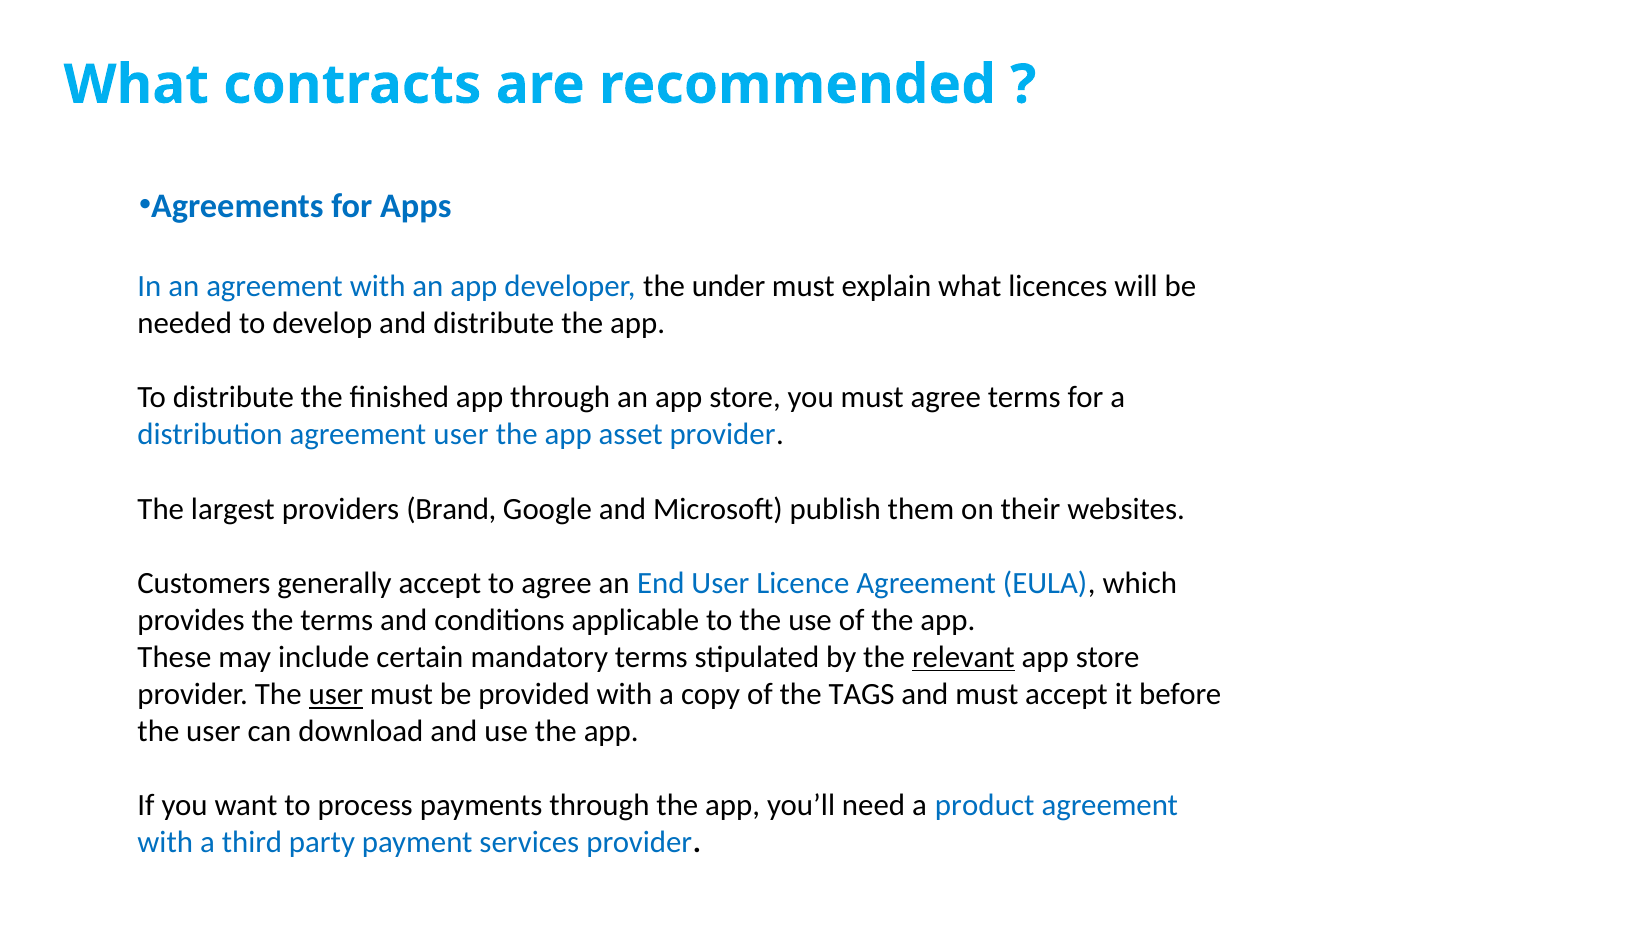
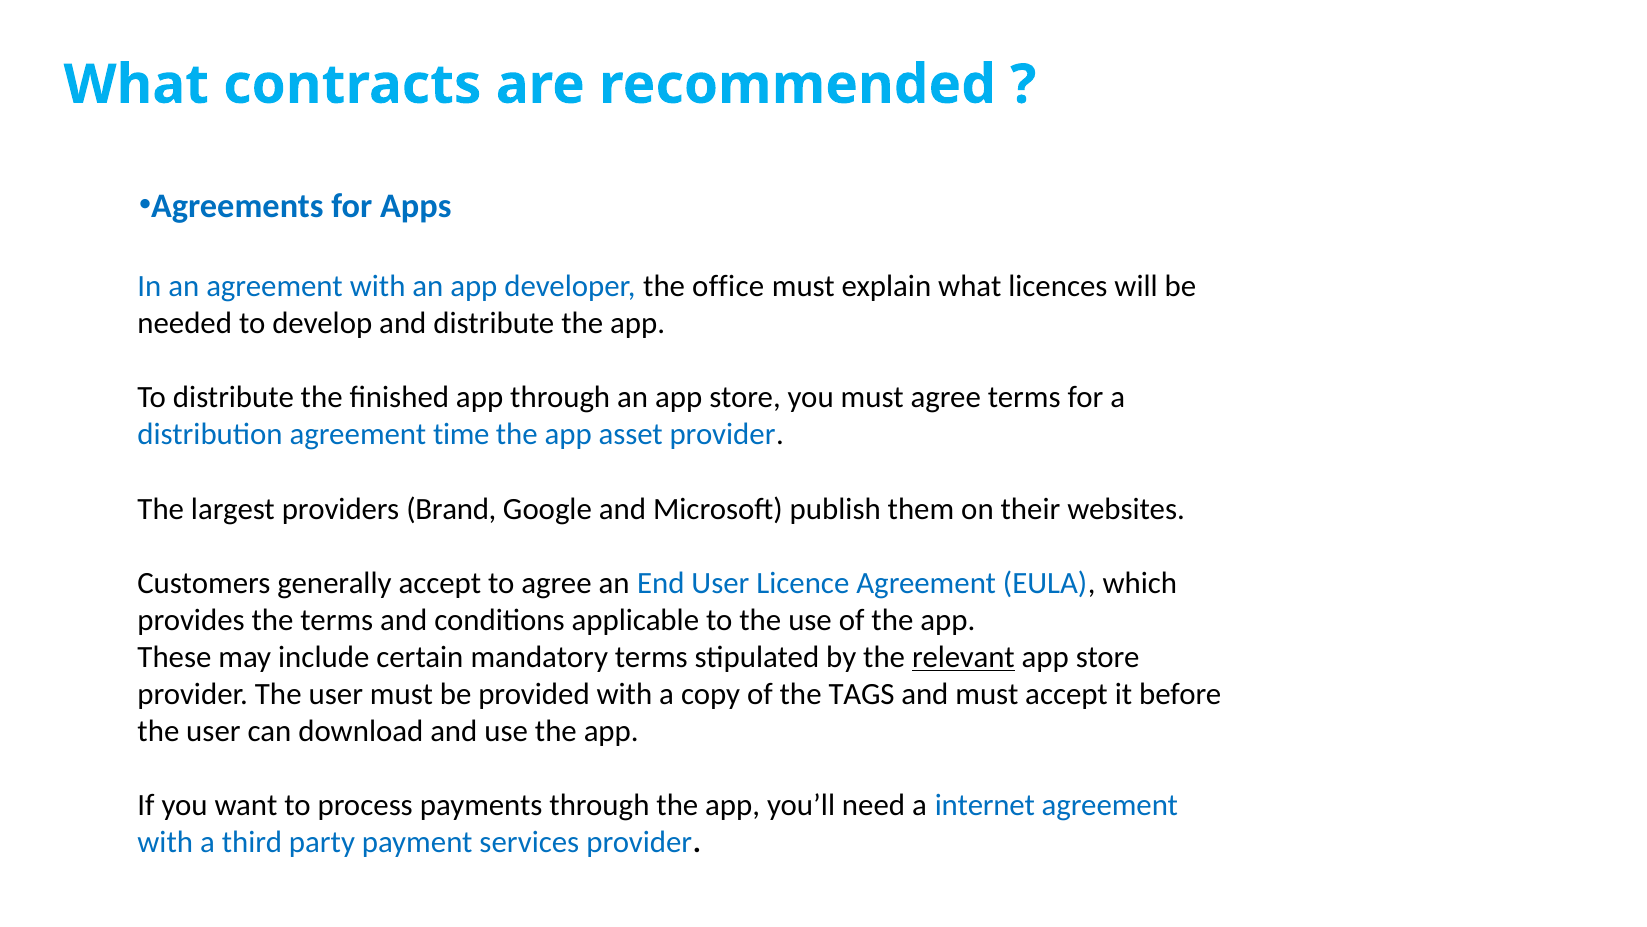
under: under -> office (728, 286)
agreement user: user -> time (461, 434)
user underline: present -> none (336, 694)
product: product -> internet (985, 805)
